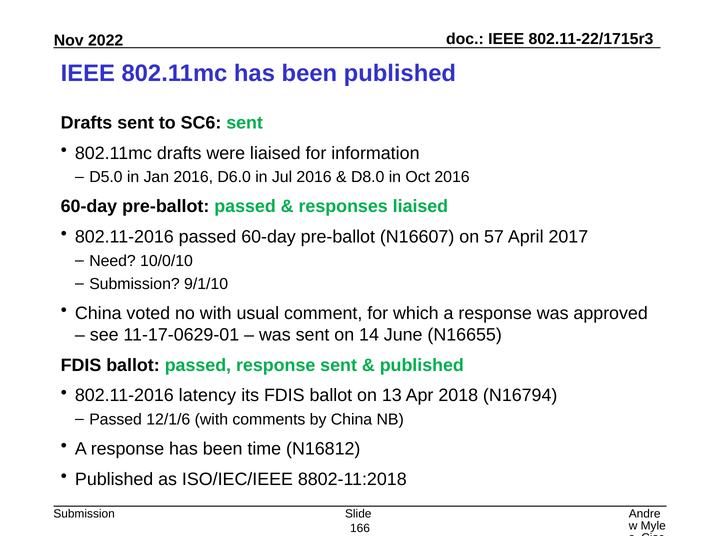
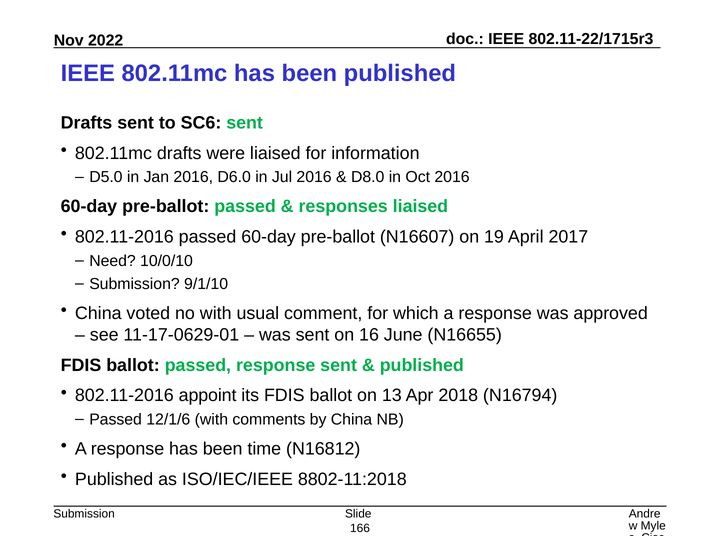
57: 57 -> 19 (494, 237)
14: 14 -> 16 (369, 334)
latency: latency -> appoint (208, 395)
